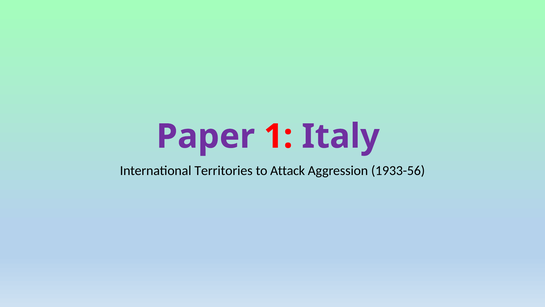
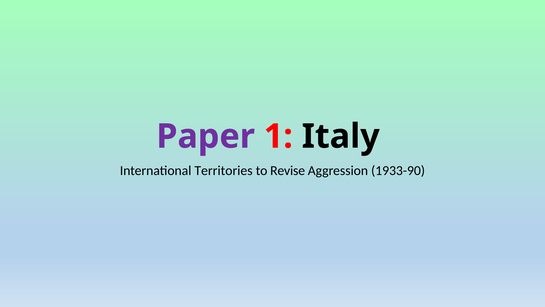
Italy colour: purple -> black (341, 136)
Attack: Attack -> Revise (288, 170)
1933-56: 1933-56 -> 1933-90 (398, 170)
